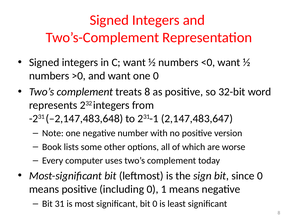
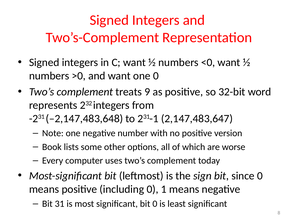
treats 8: 8 -> 9 (147, 92)
